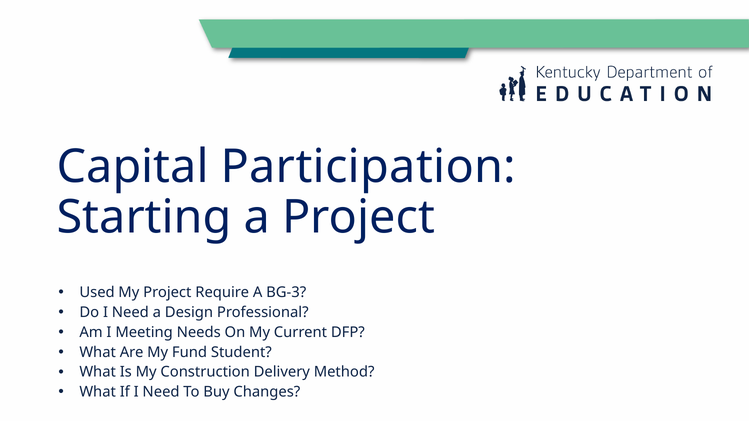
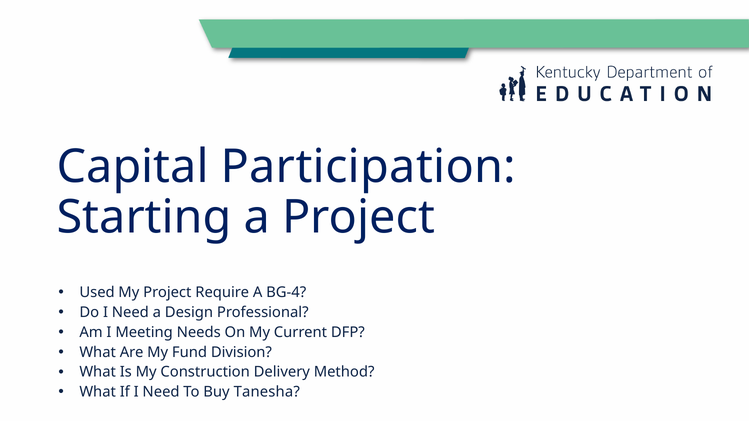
BG-3: BG-3 -> BG-4 (286, 293)
Student: Student -> Division (241, 352)
Changes: Changes -> Tanesha (267, 392)
